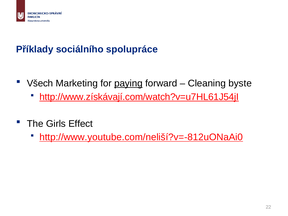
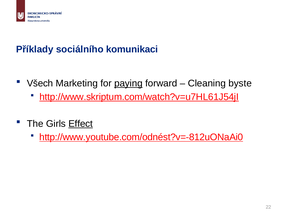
spolupráce: spolupráce -> komunikaci (132, 49)
http://www.získávají.com/watch?v=u7HL61J54jI: http://www.získávají.com/watch?v=u7HL61J54jI -> http://www.skriptum.com/watch?v=u7HL61J54jI (139, 97)
Effect underline: none -> present (81, 124)
http://www.youtube.com/neliší?v=-812uONaAi0: http://www.youtube.com/neliší?v=-812uONaAi0 -> http://www.youtube.com/odnést?v=-812uONaAi0 (141, 137)
